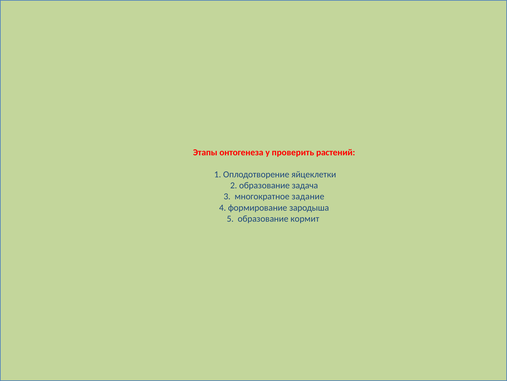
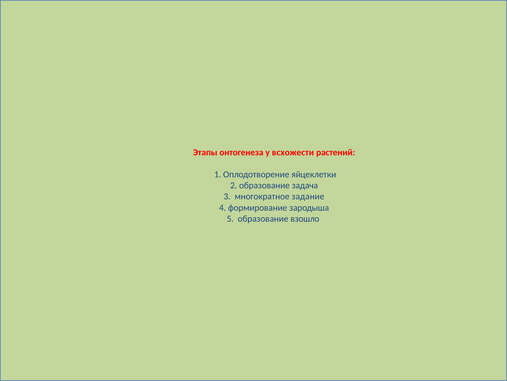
проверить: проверить -> всхожести (293, 152)
кормит: кормит -> взошло (305, 218)
